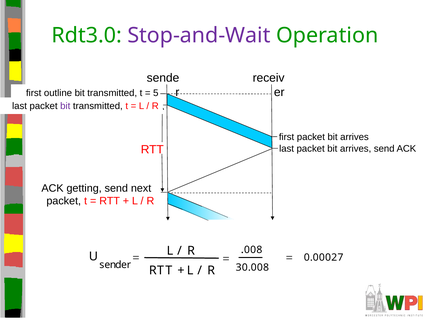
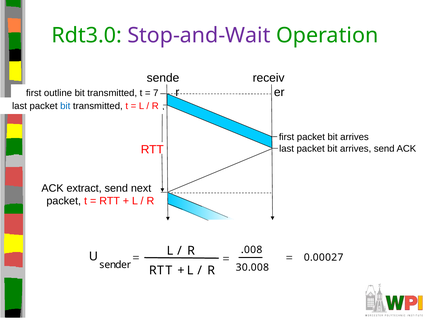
5: 5 -> 7 (156, 93)
bit colour: purple -> blue (65, 106)
getting: getting -> extract (84, 188)
